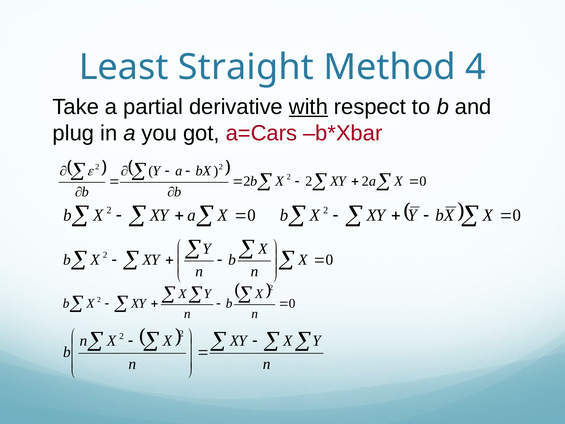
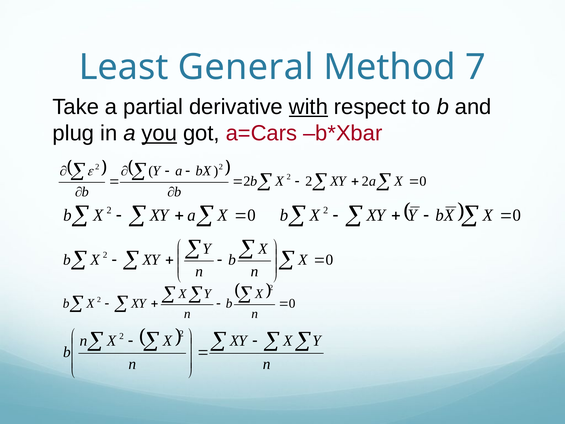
Straight: Straight -> General (246, 67)
4: 4 -> 7 (475, 67)
you underline: none -> present (159, 133)
